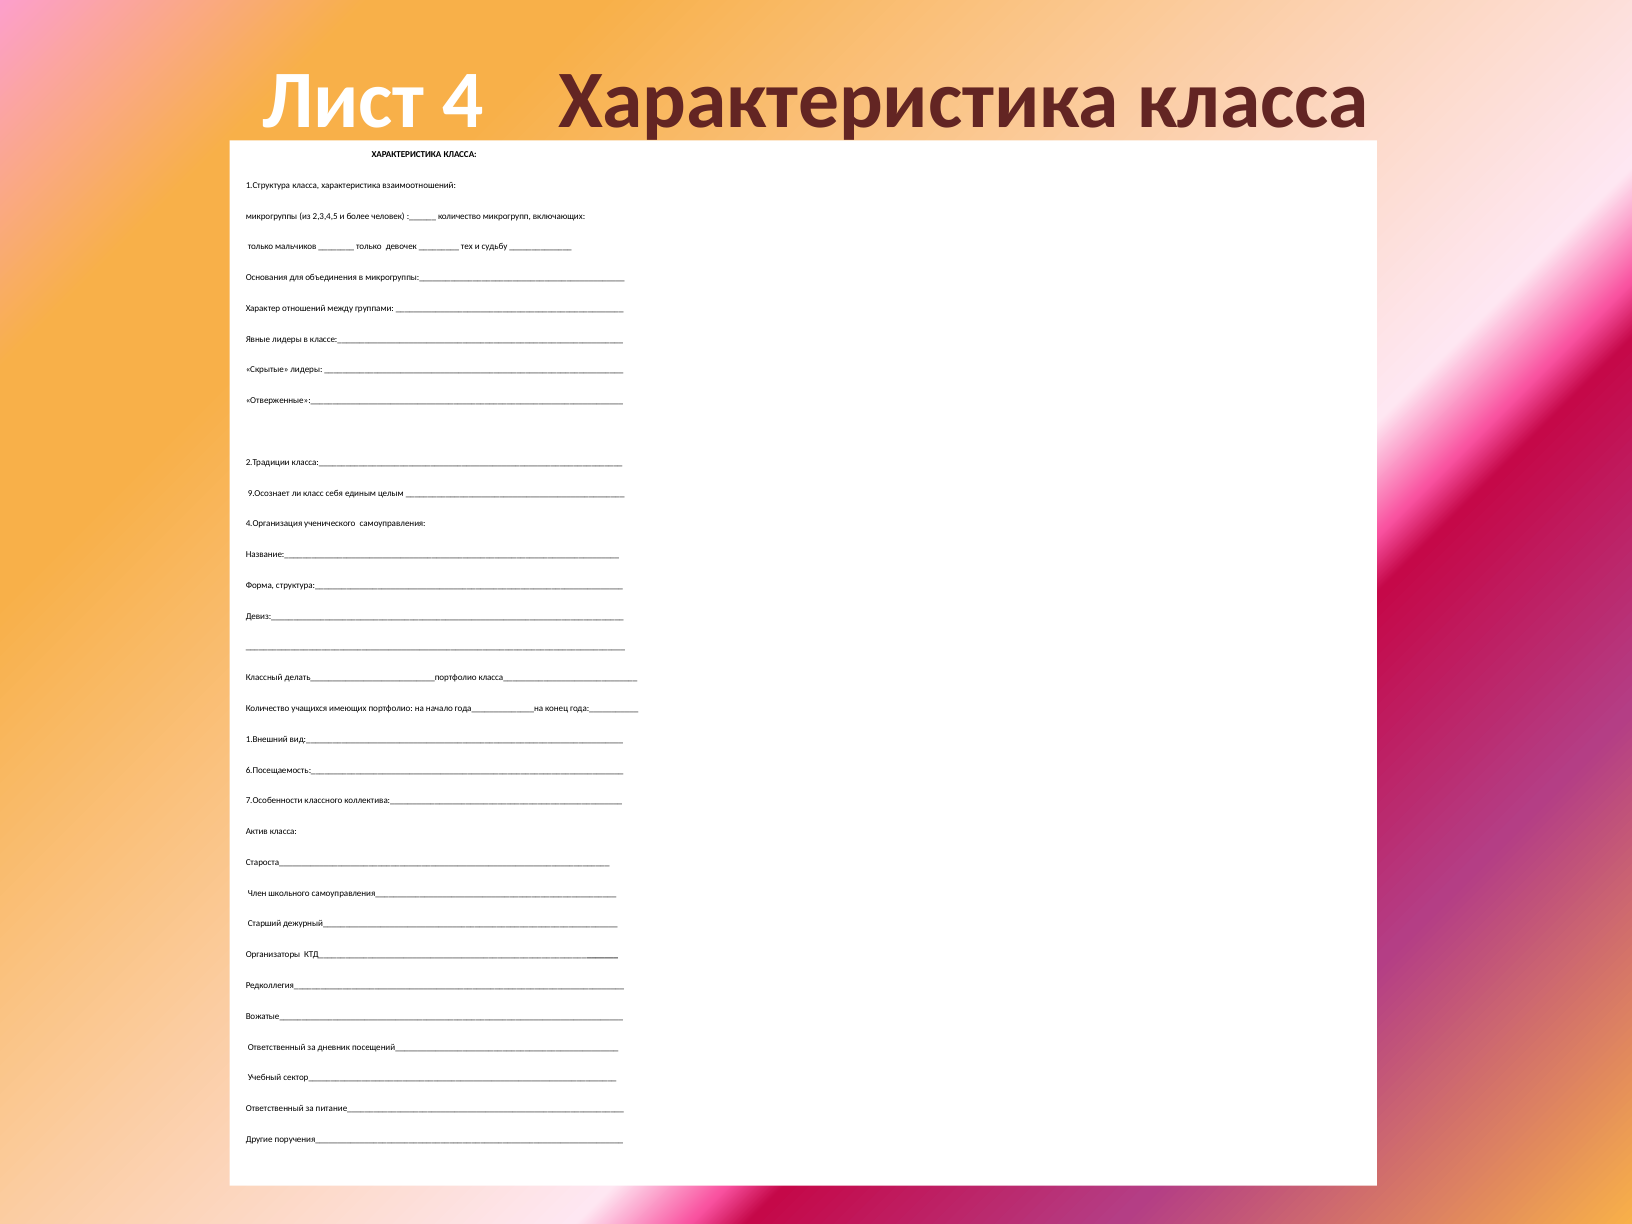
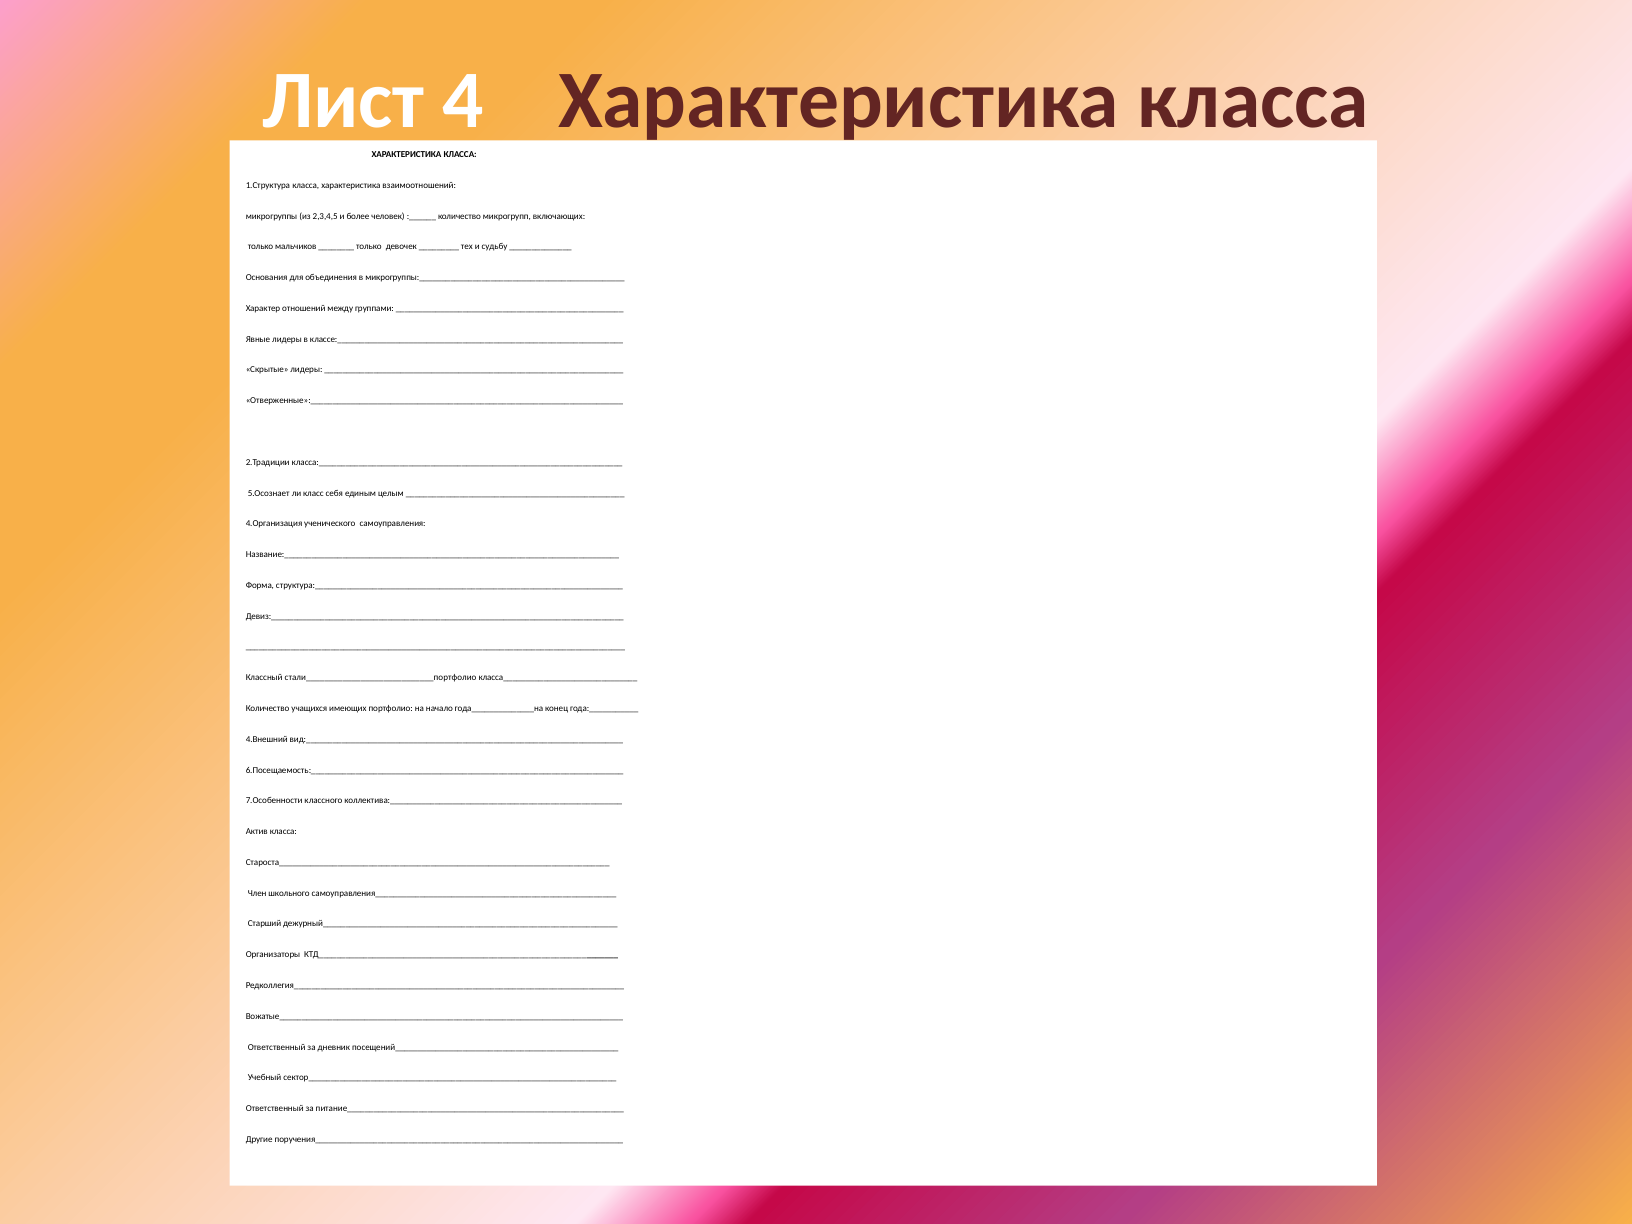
9.Осознает: 9.Осознает -> 5.Осознает (269, 493)
делать____________________________портфолио: делать____________________________портфолио -> стали____________________________портфолио (381, 678)
1.Внешний: 1.Внешний -> 4.Внешний (267, 739)
